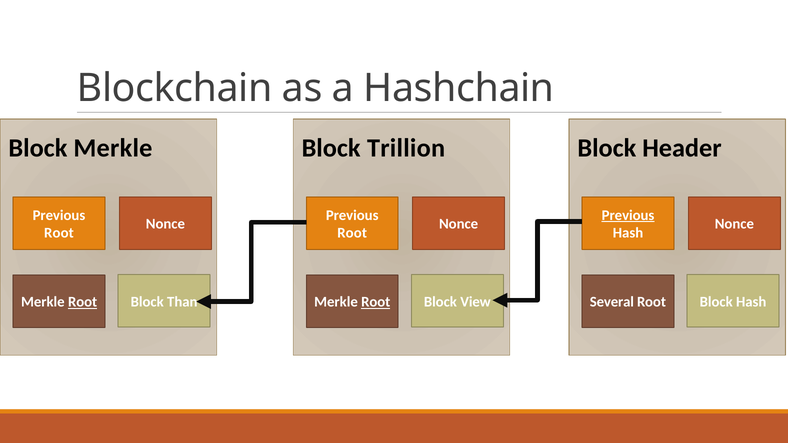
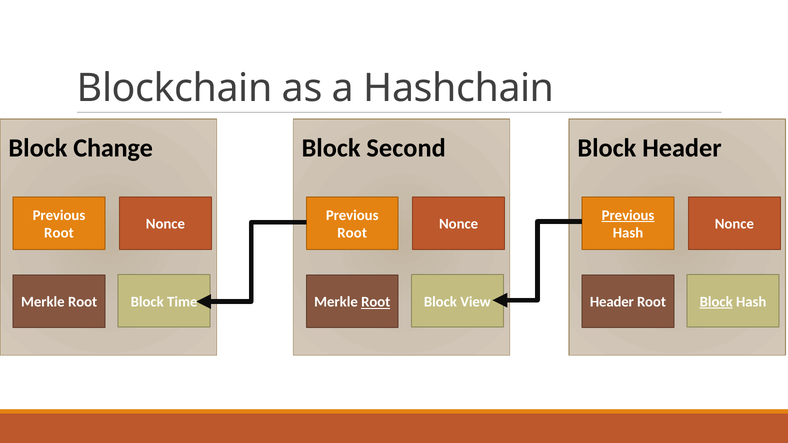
Block Merkle: Merkle -> Change (113, 148)
Trillion: Trillion -> Second (406, 148)
Root underline: present -> none (83, 302)
Than: Than -> Time (182, 302)
Several: Several -> Header (612, 302)
Block underline: none -> present (716, 302)
